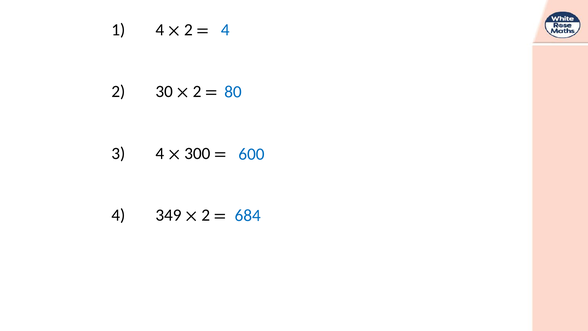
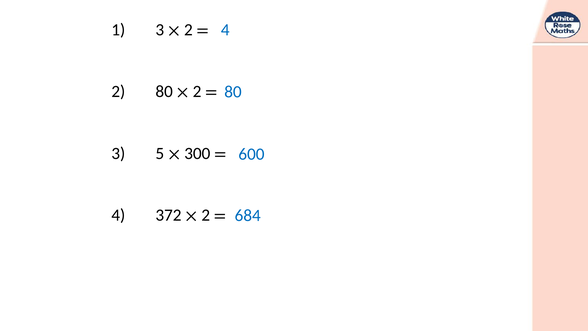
1 4: 4 -> 3 (160, 30)
2 30: 30 -> 80 (164, 92)
3 4: 4 -> 5 (160, 153)
349: 349 -> 372 (168, 215)
